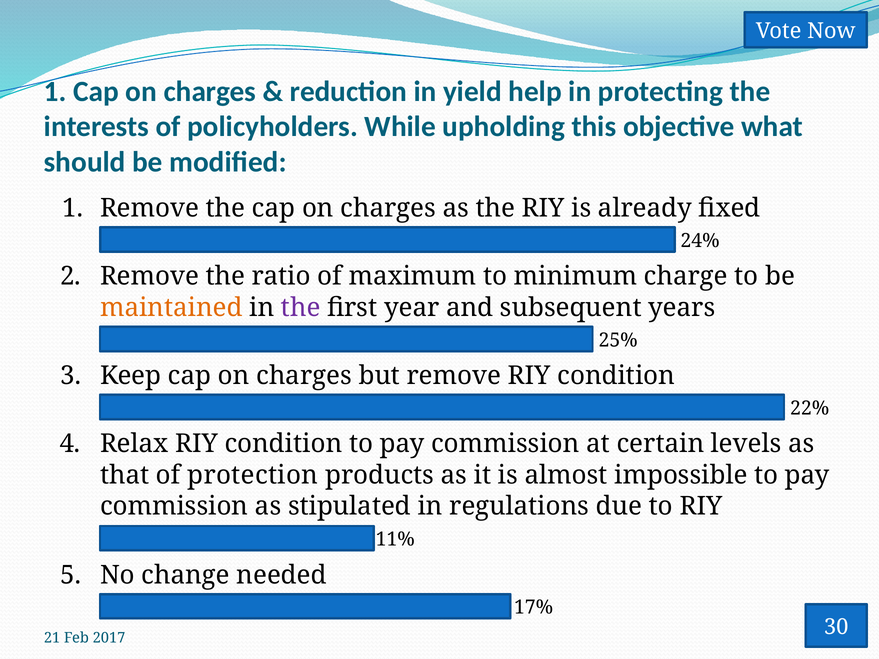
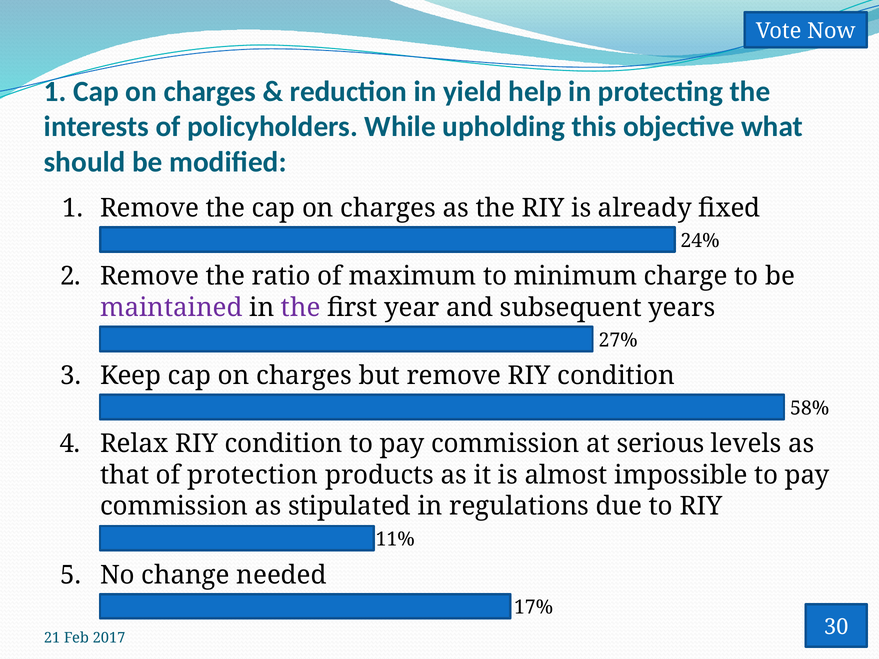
maintained colour: orange -> purple (171, 308)
25%: 25% -> 27% (618, 340)
22%: 22% -> 58% (810, 408)
certain: certain -> serious (661, 444)
